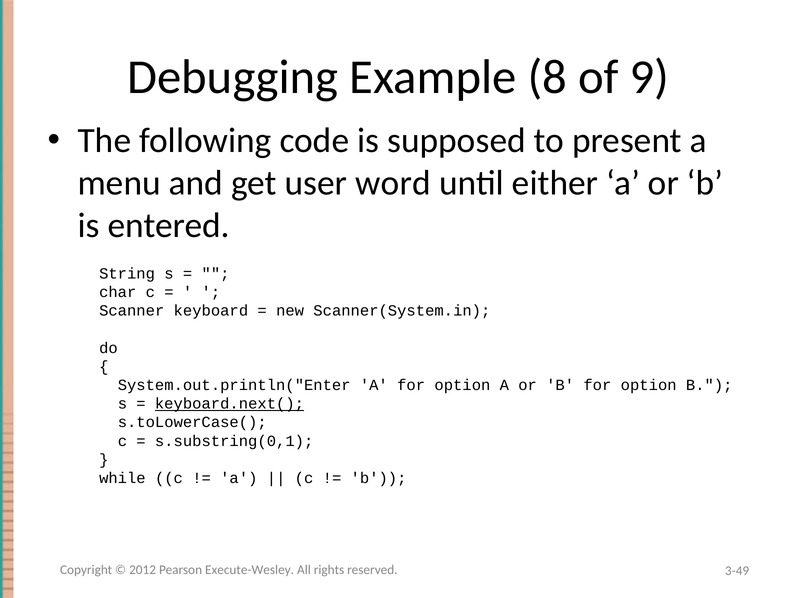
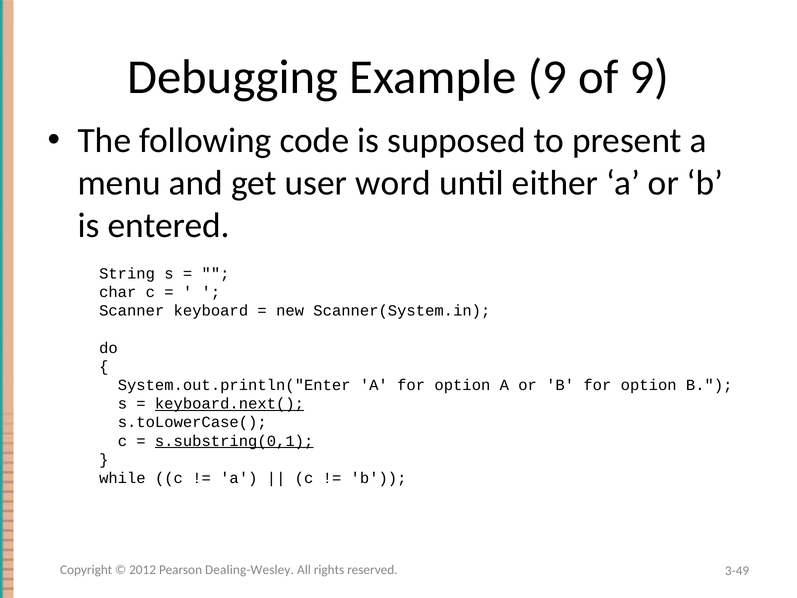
Example 8: 8 -> 9 (547, 77)
s.substring(0,1 underline: none -> present (234, 441)
Execute-Wesley: Execute-Wesley -> Dealing-Wesley (250, 569)
